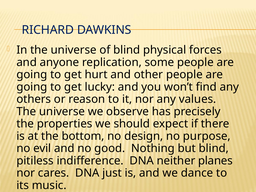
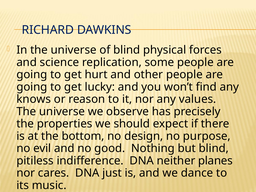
anyone: anyone -> science (59, 62)
others: others -> knows (34, 99)
